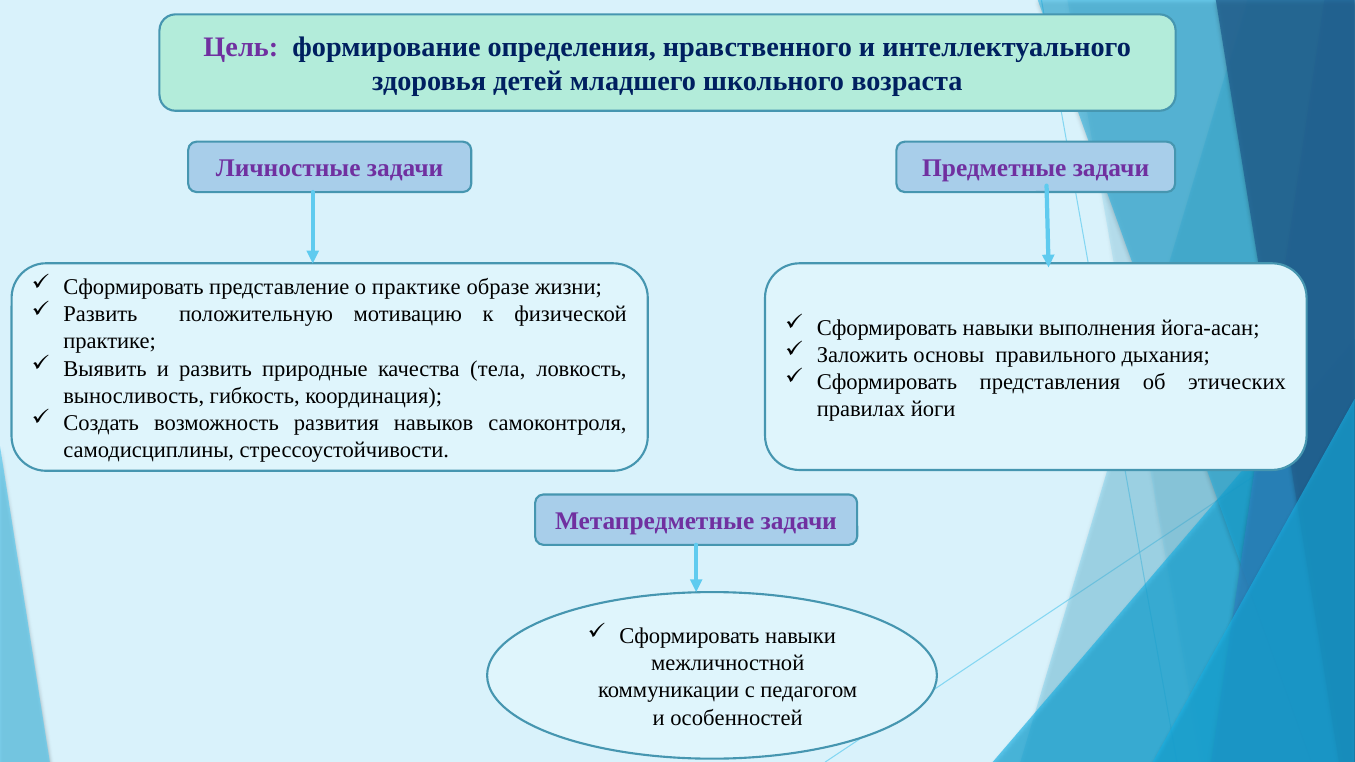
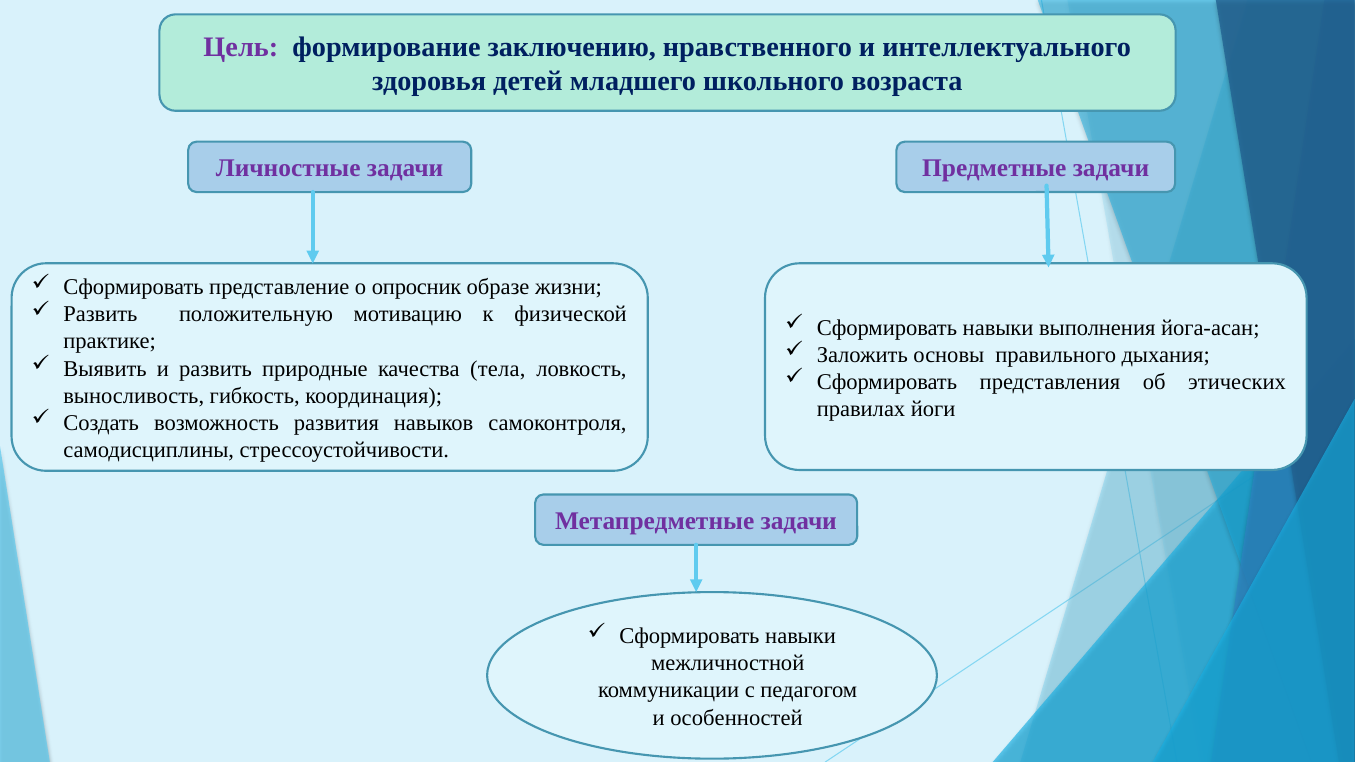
определения: определения -> заключению (572, 48)
о практике: практике -> опросник (417, 287)
